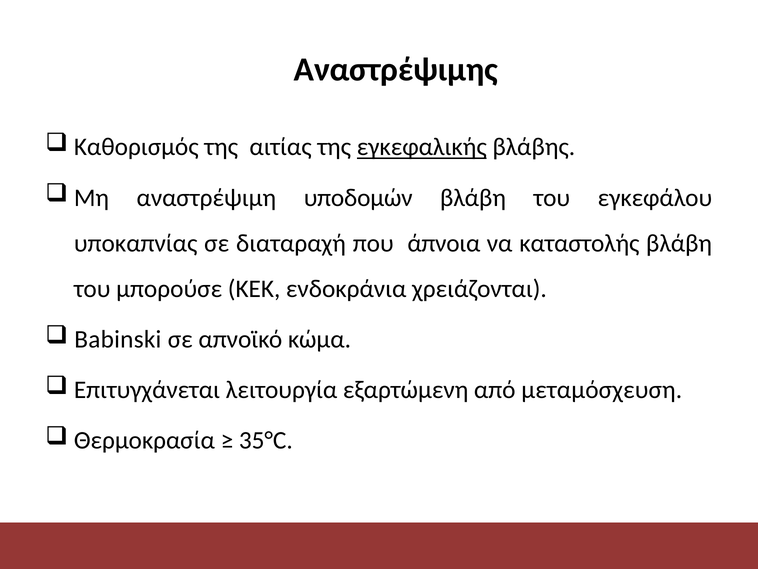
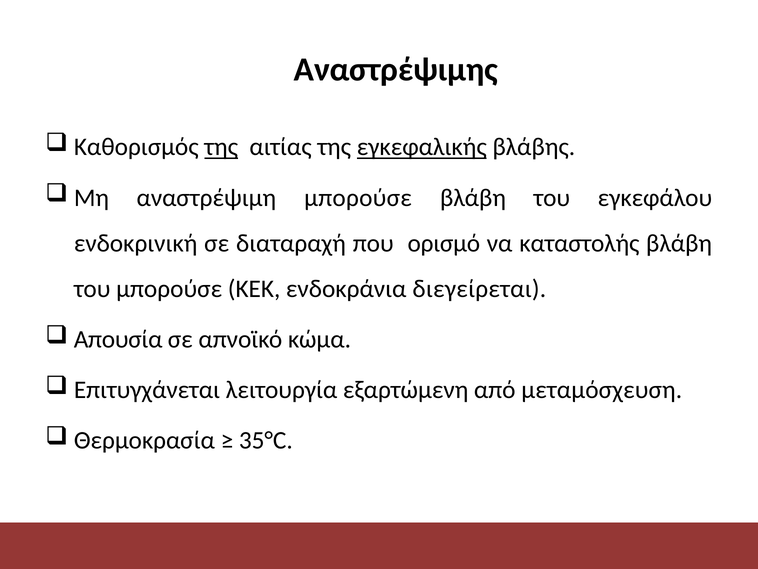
της underline: none -> present (221, 147)
αναστρέψιμη υποδομών: υποδομών -> μπορούσε (358, 198)
υποκαπνίας: υποκαπνίας -> ενδοκρινική (136, 243)
άπνοια: άπνοια -> ορισμό (444, 243)
χρειάζονται: χρειάζονται -> διεγείρεται (479, 289)
Babinski: Babinski -> Απουσία (118, 339)
